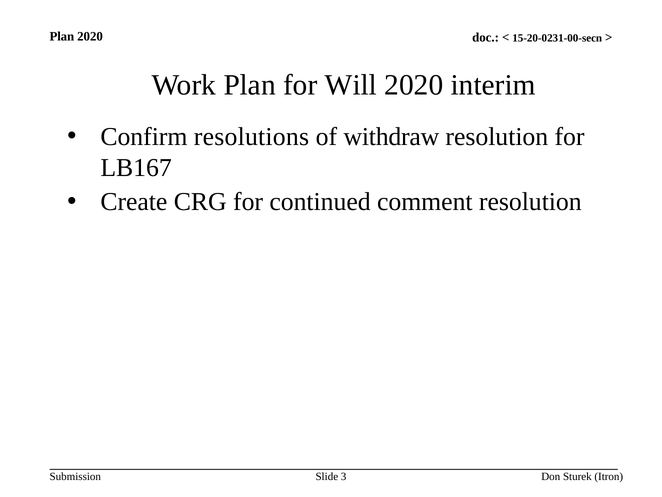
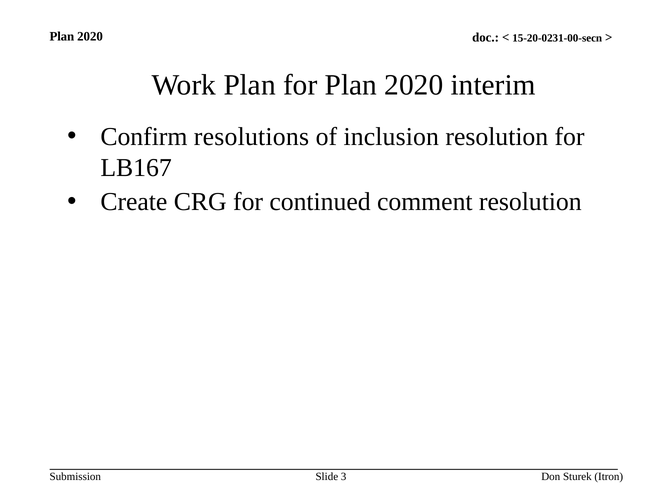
for Will: Will -> Plan (351, 85)
withdraw: withdraw -> inclusion (391, 136)
